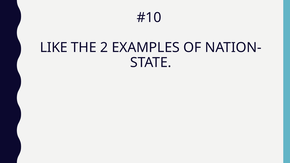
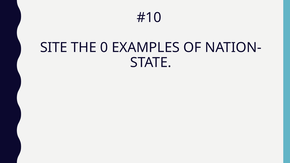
LIKE: LIKE -> SITE (54, 48)
2: 2 -> 0 (104, 48)
